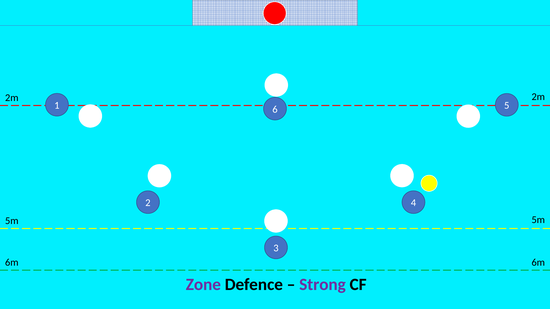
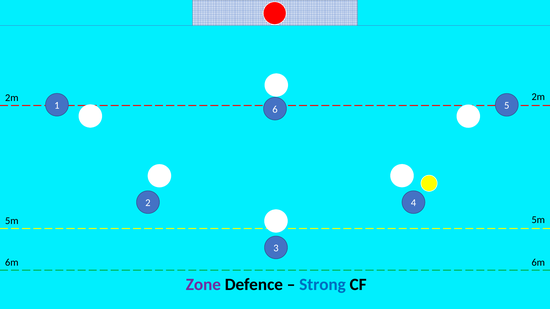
Strong colour: purple -> blue (322, 285)
